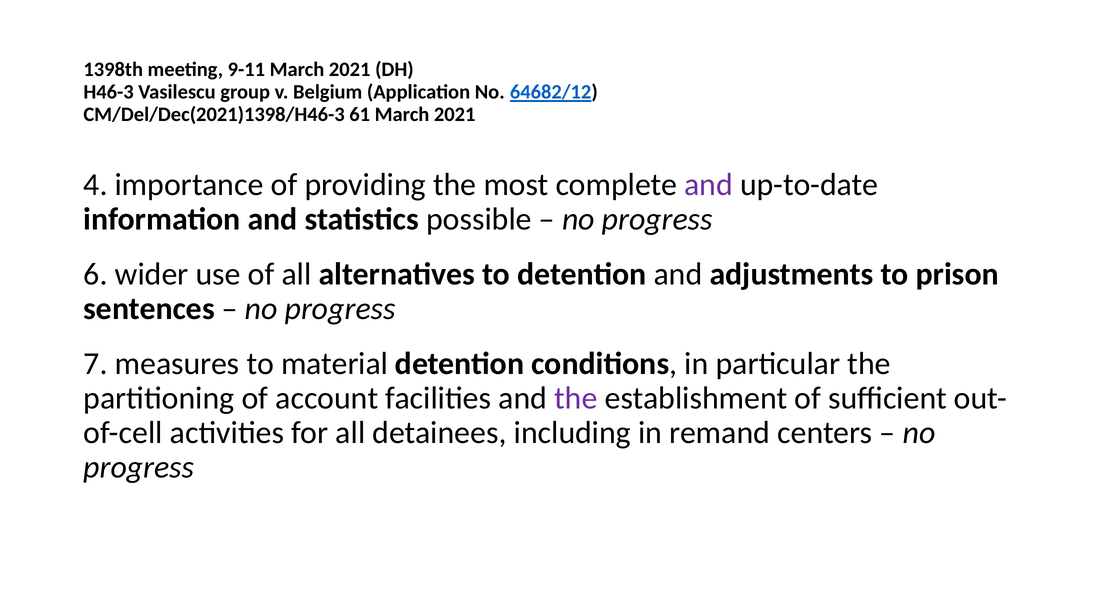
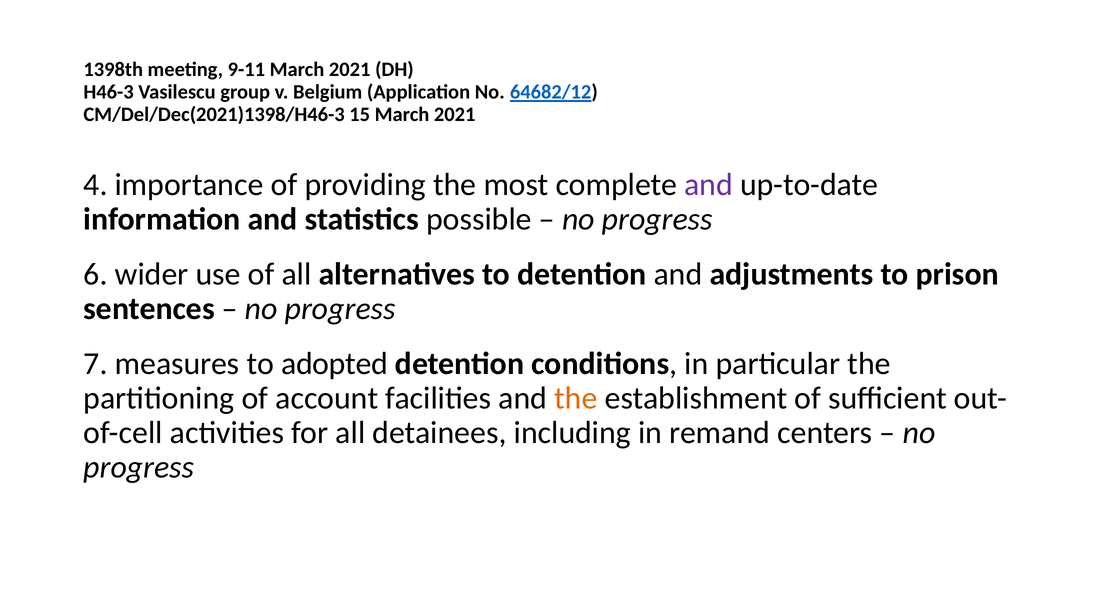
61: 61 -> 15 (360, 114)
material: material -> adopted (335, 364)
the colour: purple -> orange (576, 398)
